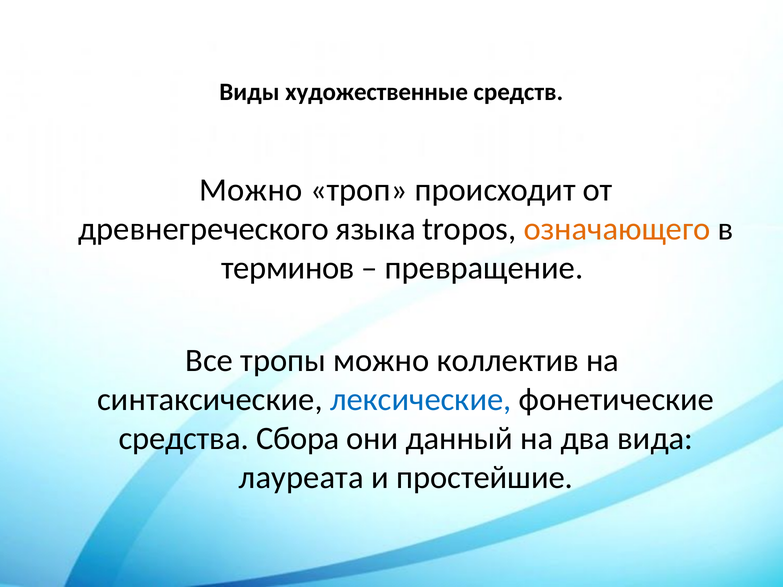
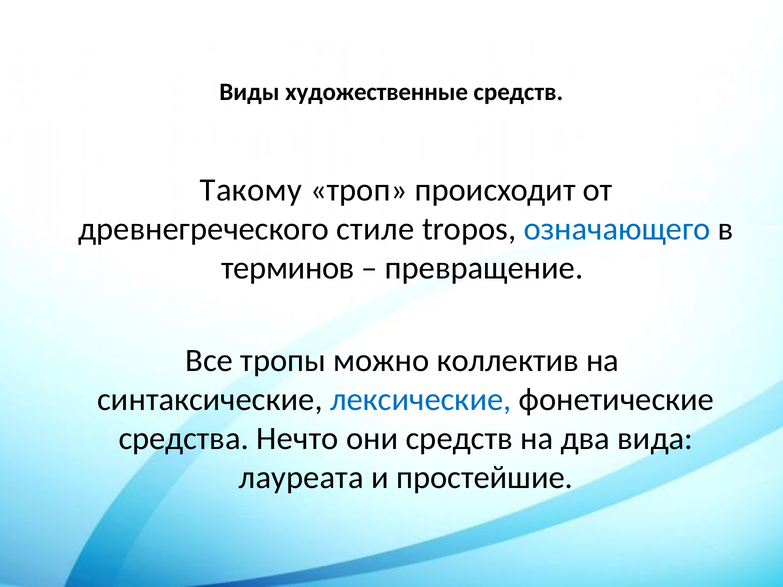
Можно: Можно -> Такому (251, 190)
языка: языка -> стиле (375, 229)
означающего colour: orange -> blue (617, 229)
Сбора: Сбора -> Нечто (297, 439)
они данный: данный -> средств (459, 439)
